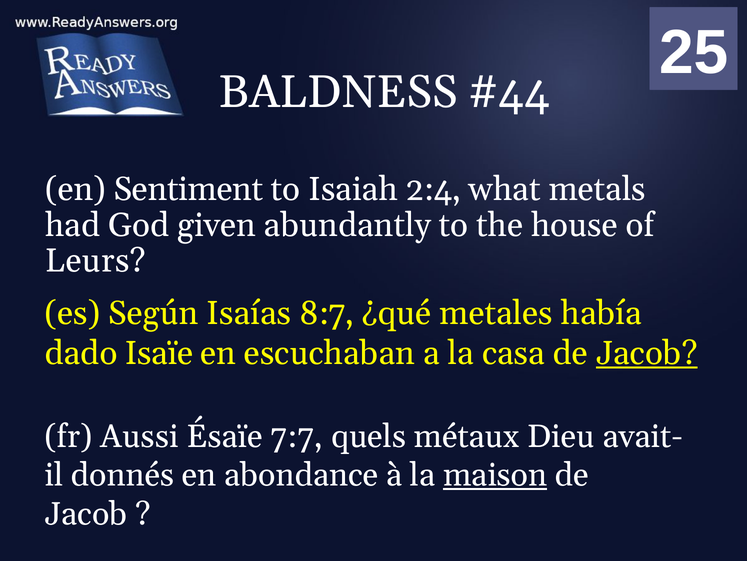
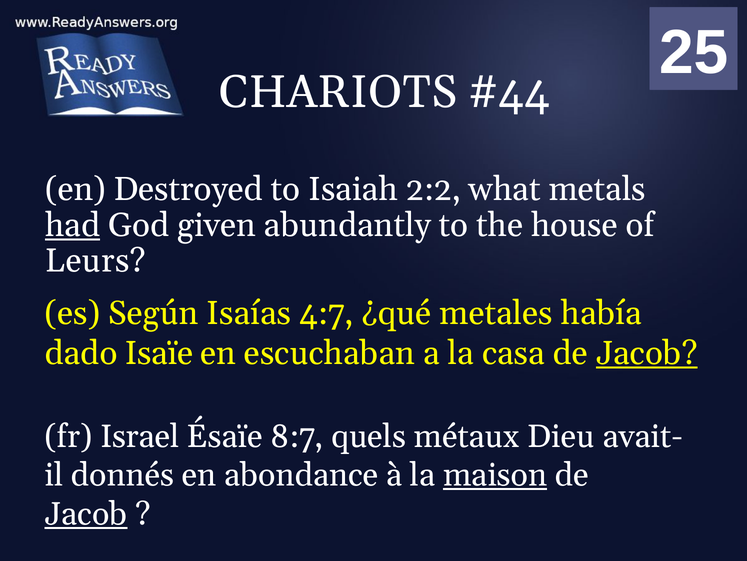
BALDNESS: BALDNESS -> CHARIOTS (338, 92)
Sentiment: Sentiment -> Destroyed (188, 189)
2:4: 2:4 -> 2:2 (433, 189)
had underline: none -> present (73, 225)
8:7: 8:7 -> 4:7 (326, 313)
Aussi: Aussi -> Israel (140, 436)
7:7: 7:7 -> 8:7 (297, 436)
Jacob underline: none -> present (86, 513)
